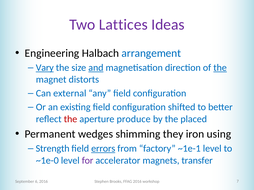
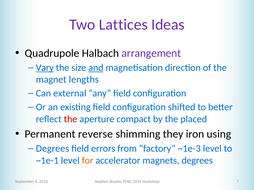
Engineering: Engineering -> Quadrupole (52, 53)
arrangement colour: blue -> purple (151, 53)
the underline: present -> none (220, 68)
distorts: distorts -> lengths (84, 80)
produce: produce -> compact (134, 119)
wedges: wedges -> reverse (95, 134)
Strength: Strength -> Degrees (53, 149)
errors underline: present -> none (103, 149)
~1e-1: ~1e-1 -> ~1e-3 (189, 149)
~1e-0: ~1e-0 -> ~1e-1 (47, 161)
for colour: purple -> orange (88, 161)
magnets transfer: transfer -> degrees (197, 161)
